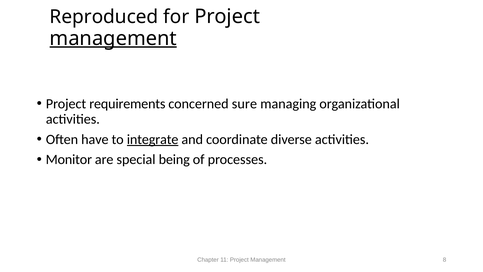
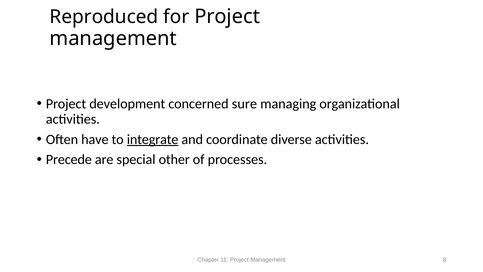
management underline: present -> none (113, 38)
requirements: requirements -> development (127, 104)
Monitor: Monitor -> Precede (69, 159)
being: being -> other (174, 159)
